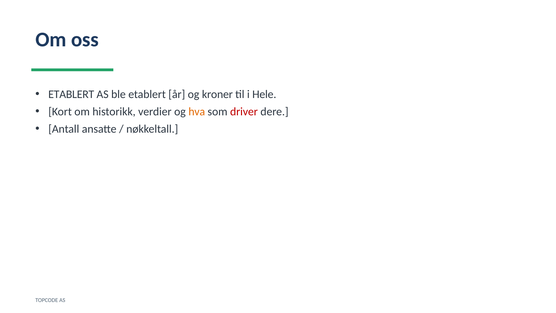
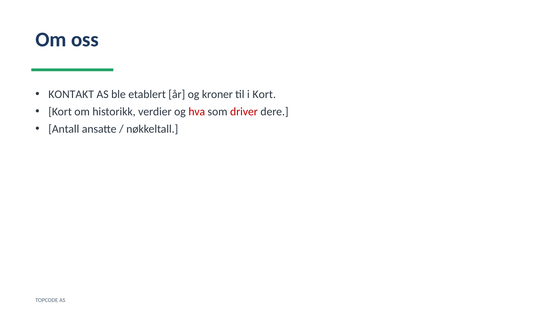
ETABLERT: ETABLERT -> KONTAKT (71, 94)
i Hele: Hele -> Kort (264, 94)
hva colour: orange -> red (197, 112)
